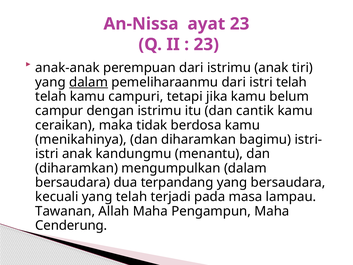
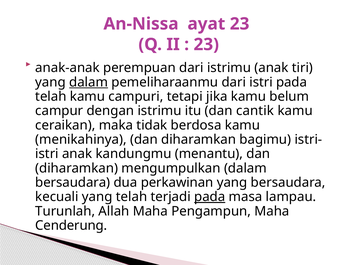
istri telah: telah -> pada (292, 82)
terpandang: terpandang -> perkawinan (177, 182)
pada underline: none -> present (210, 197)
Tawanan: Tawanan -> Turunlah (65, 211)
